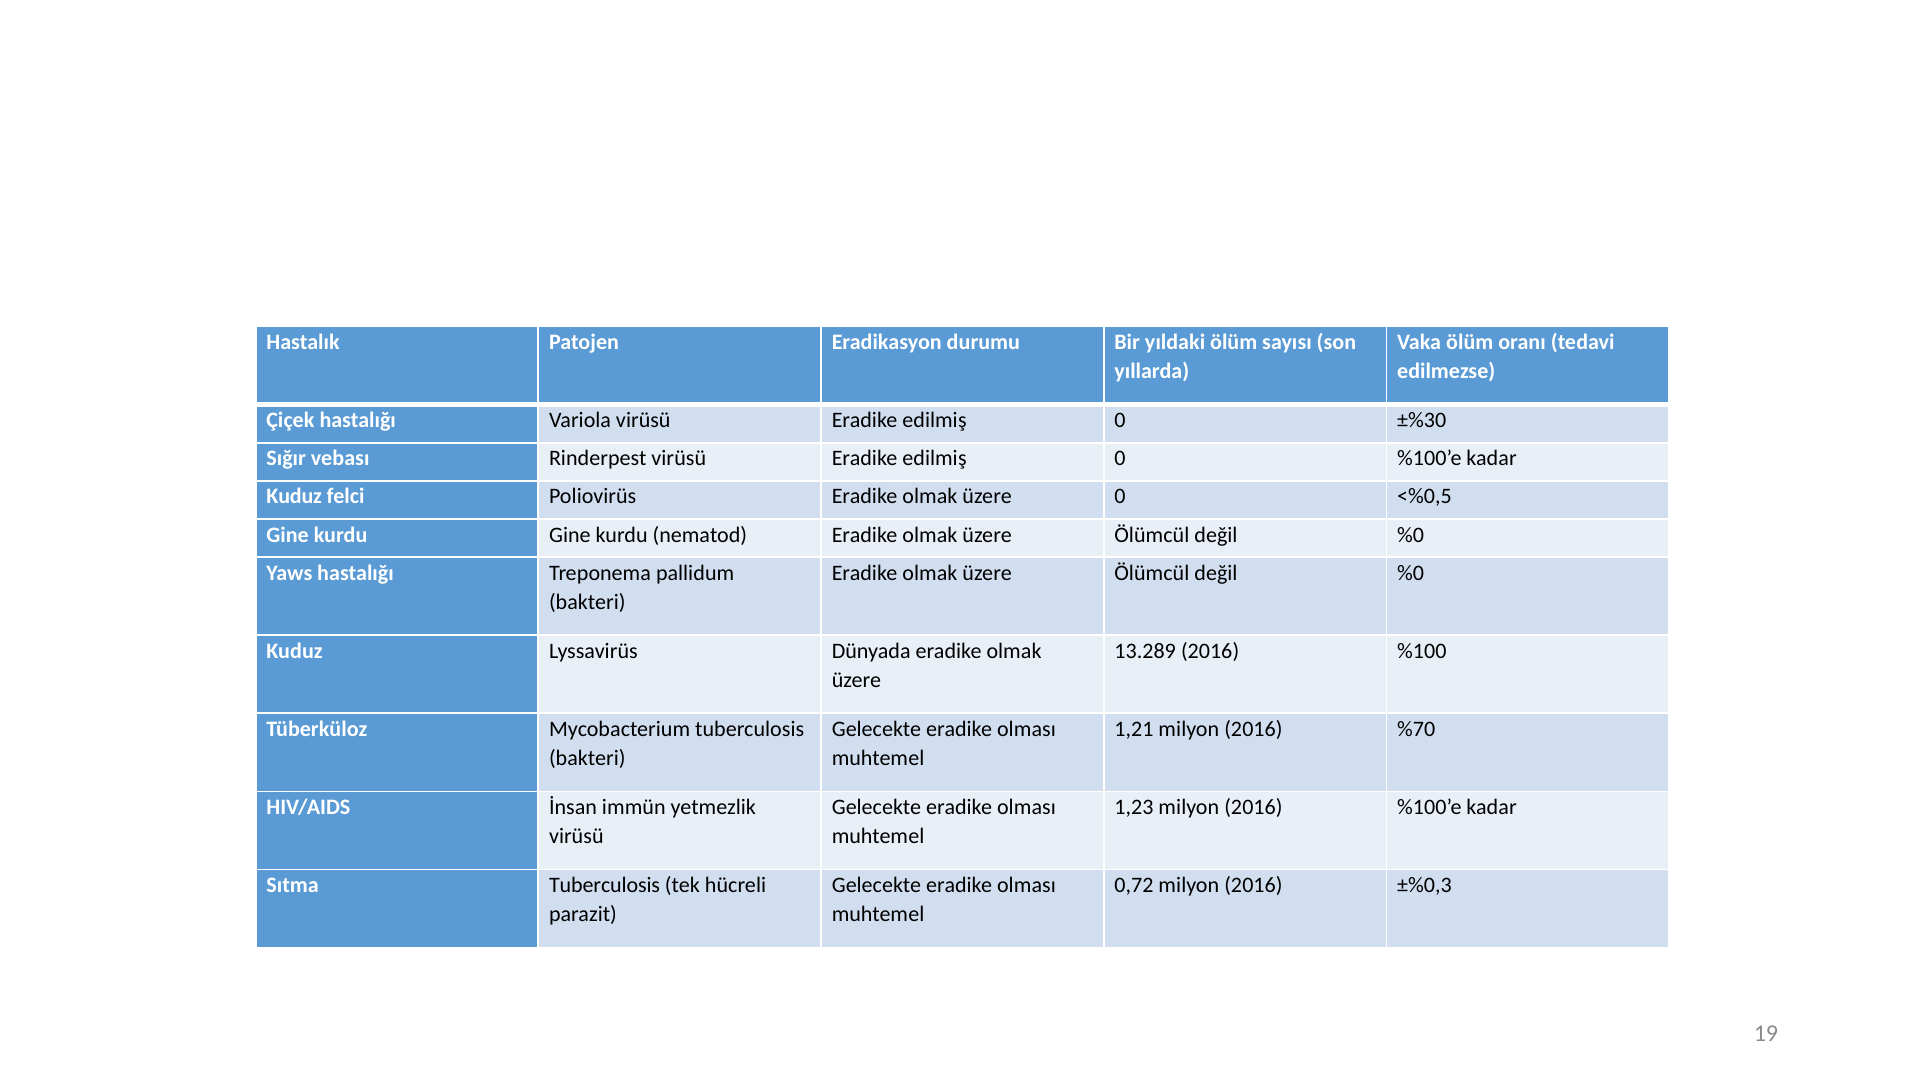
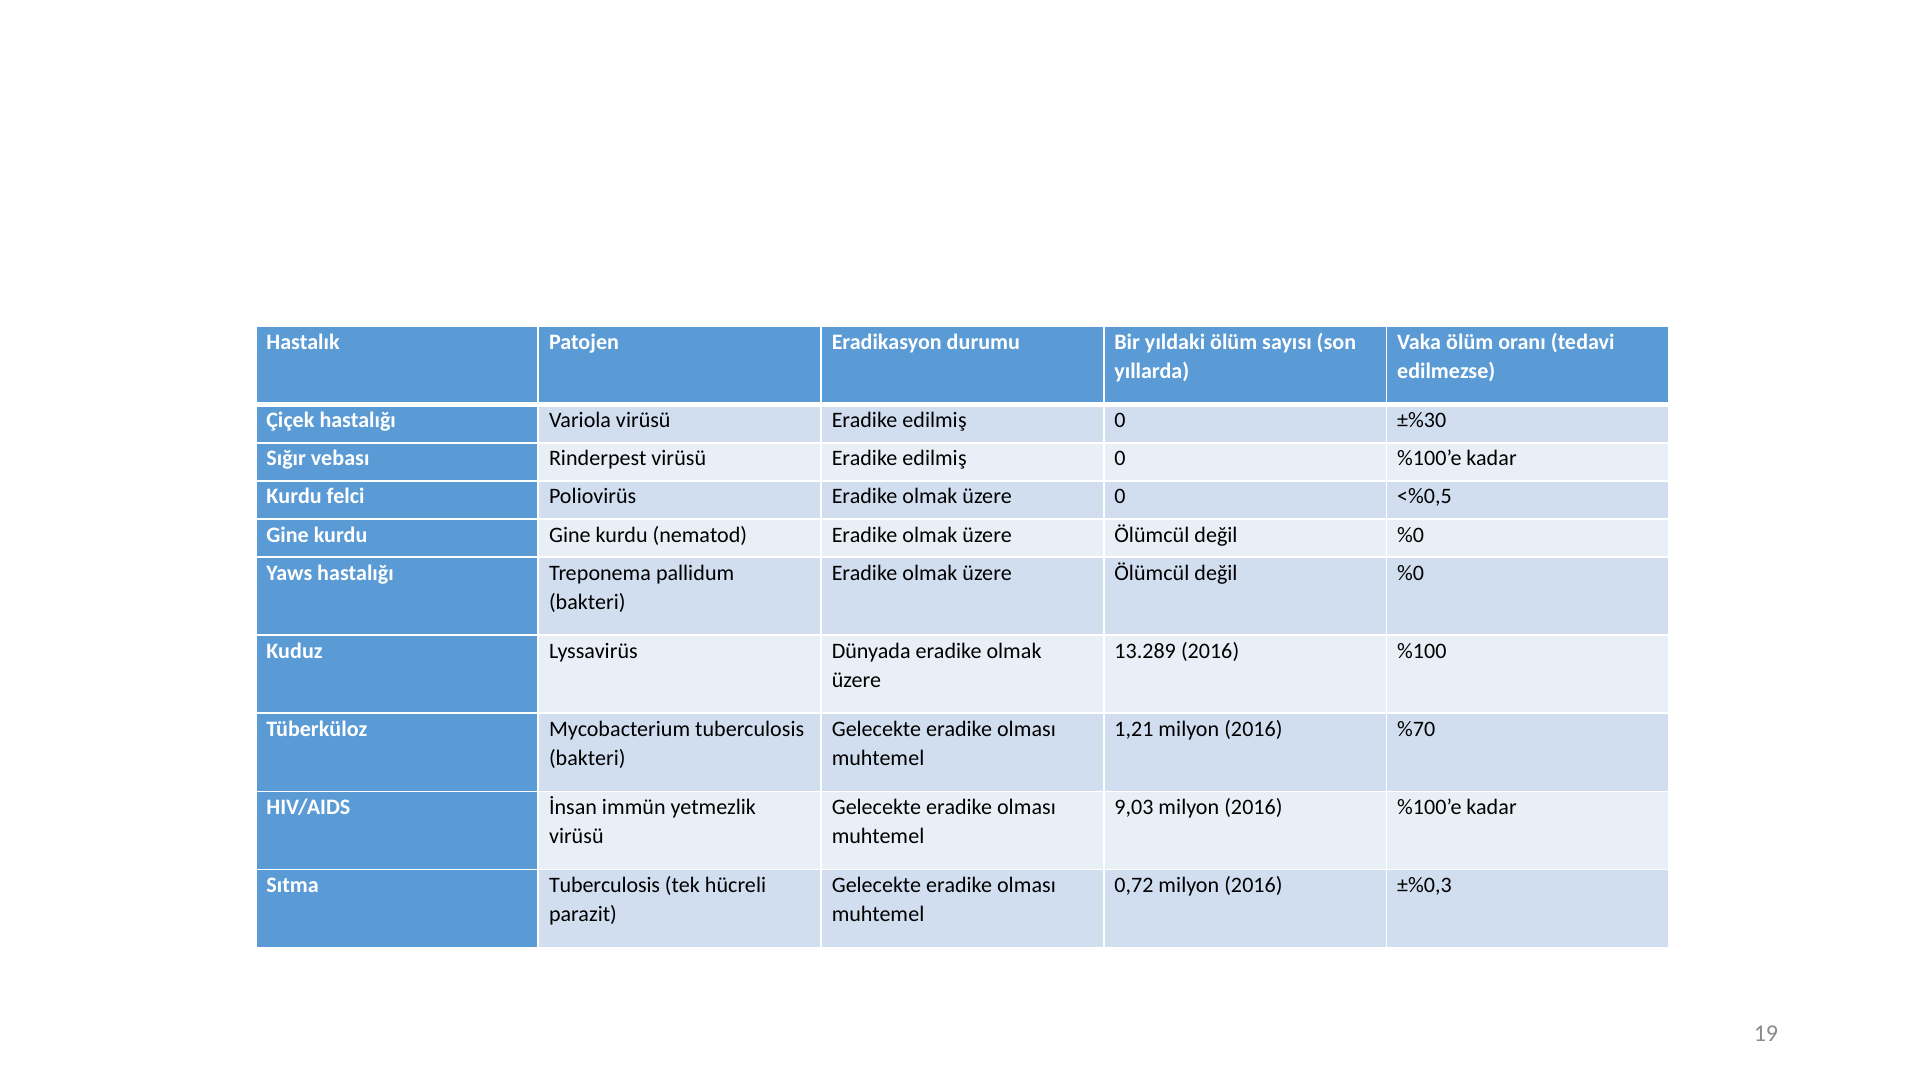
Kuduz: Kuduz -> Kurdu (294, 497)
1,23: 1,23 -> 9,03 (1134, 807)
